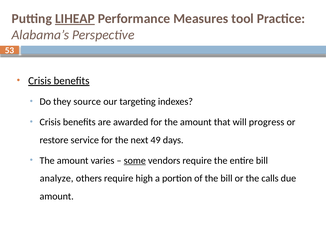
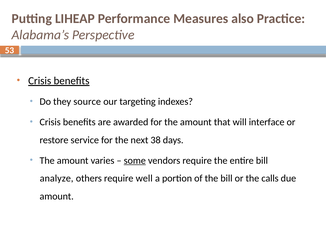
LIHEAP underline: present -> none (75, 19)
tool: tool -> also (243, 19)
progress: progress -> interface (267, 122)
49: 49 -> 38 (156, 140)
high: high -> well (144, 178)
